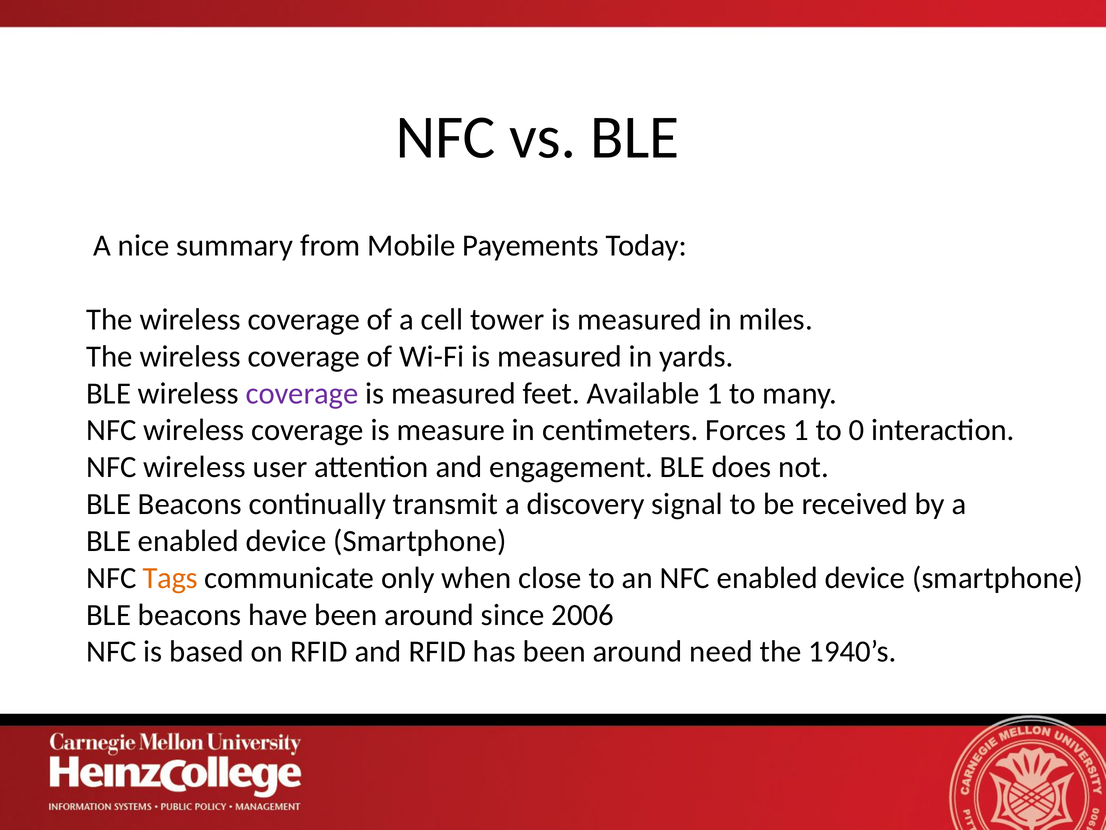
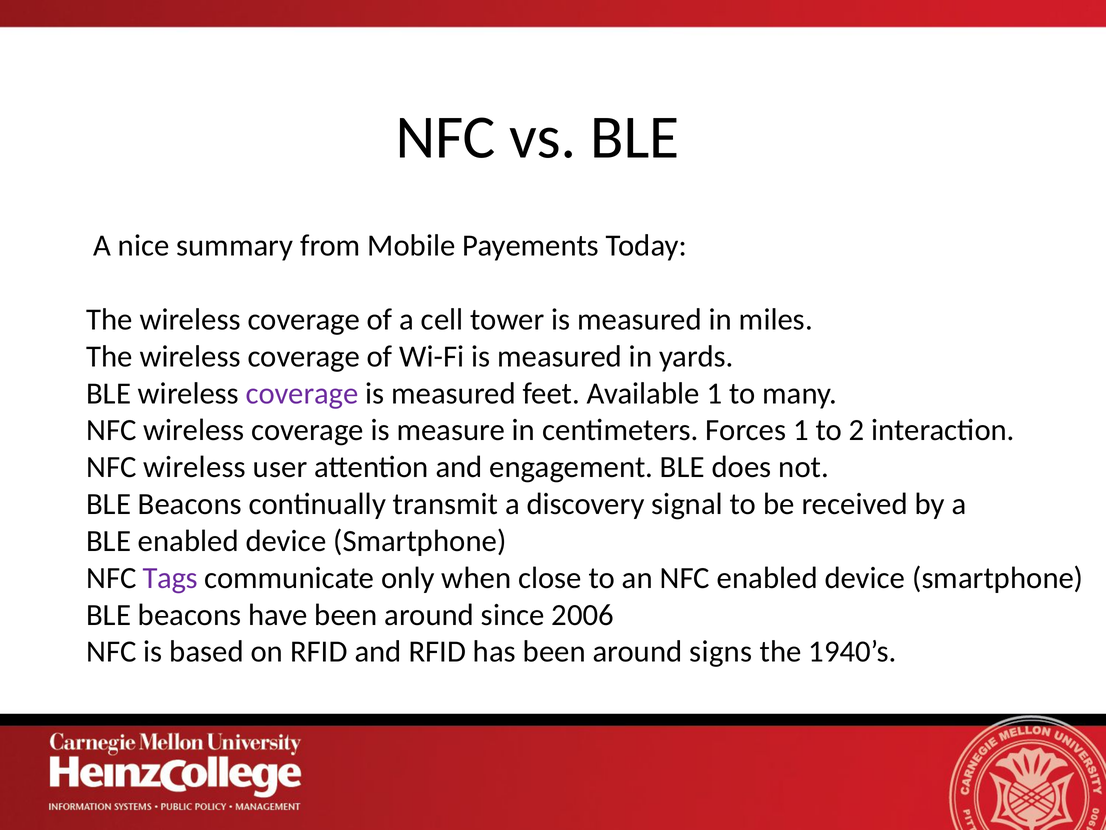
0: 0 -> 2 (857, 430)
Tags colour: orange -> purple (170, 578)
need: need -> signs (721, 651)
